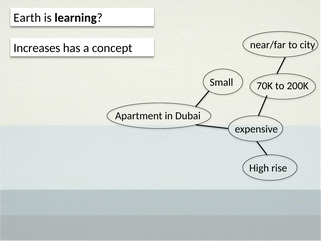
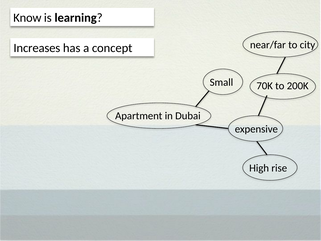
Earth: Earth -> Know (27, 18)
